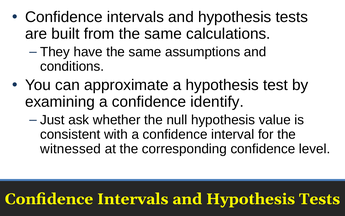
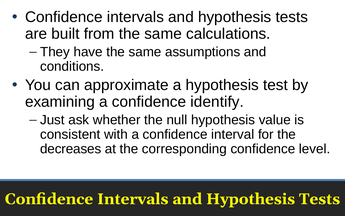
witnessed: witnessed -> decreases (71, 149)
